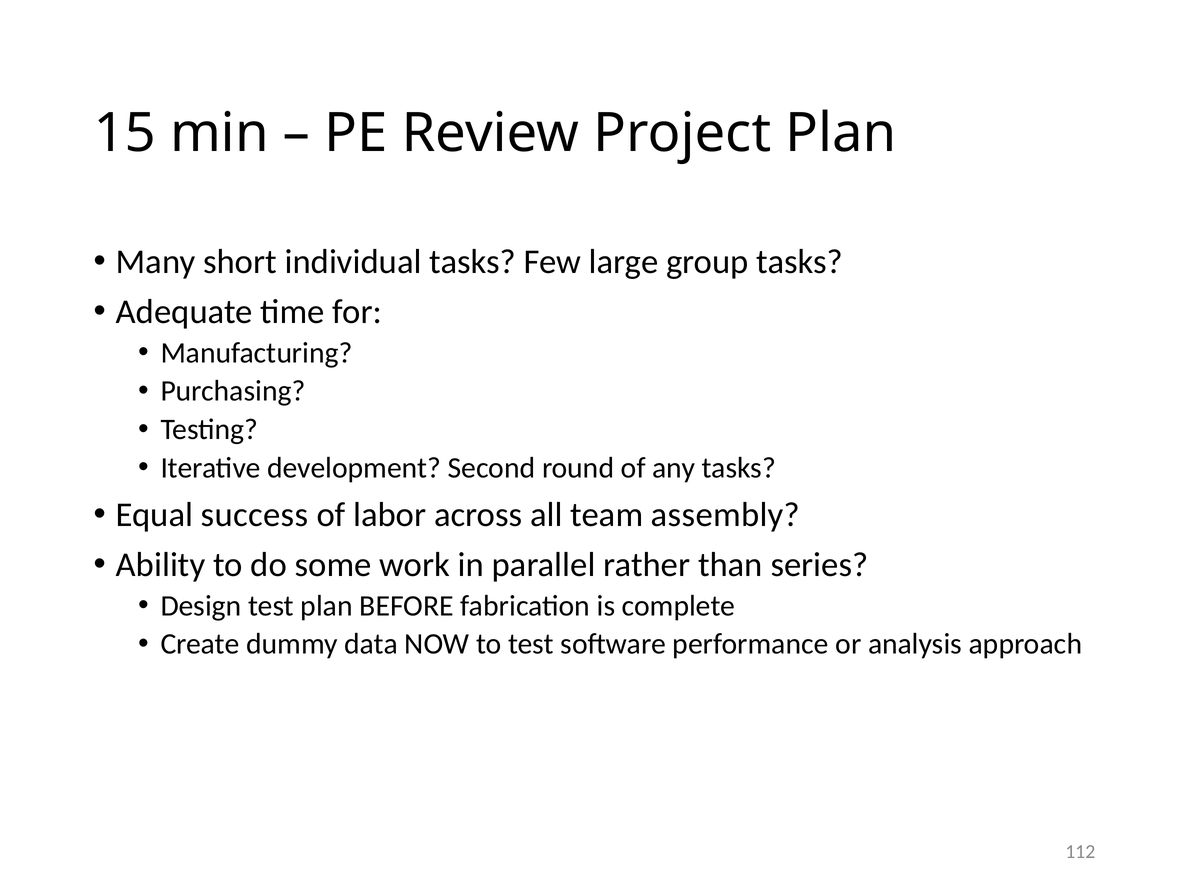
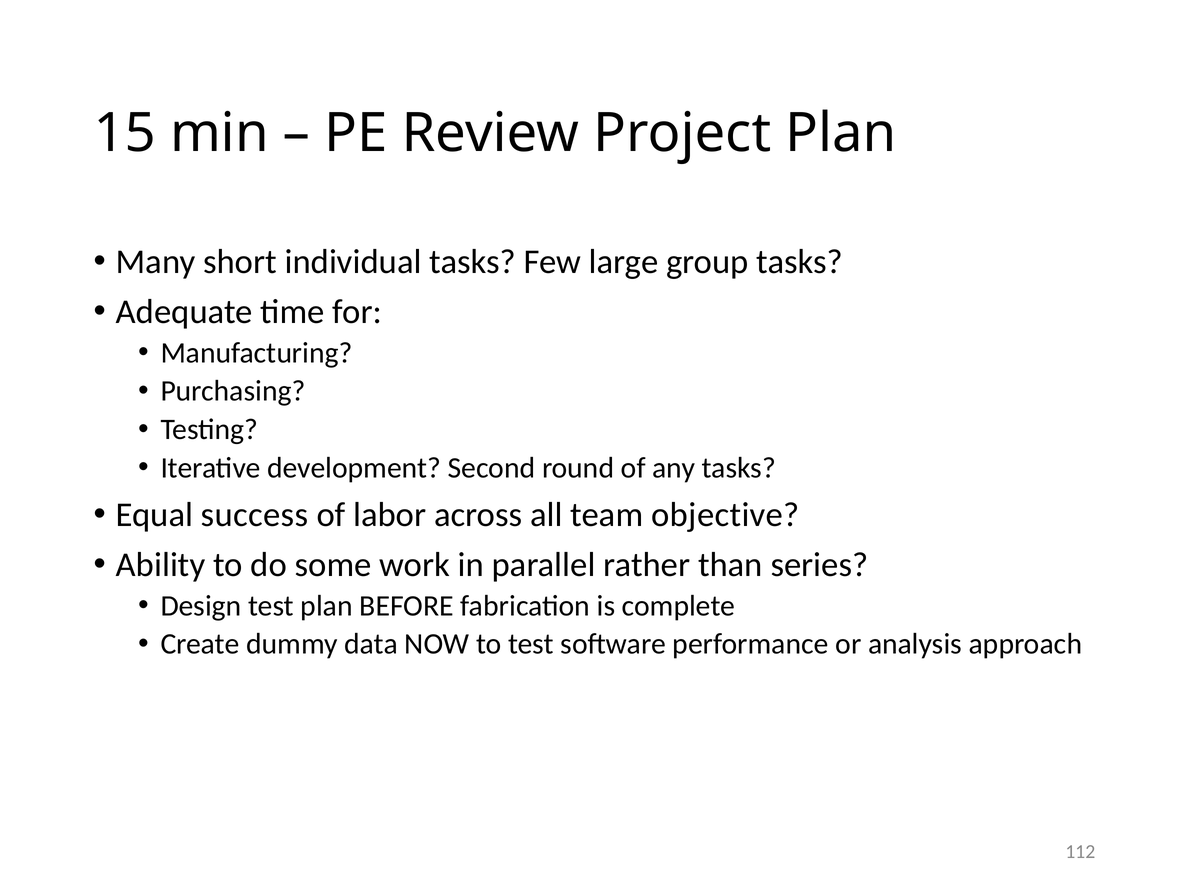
assembly: assembly -> objective (725, 515)
